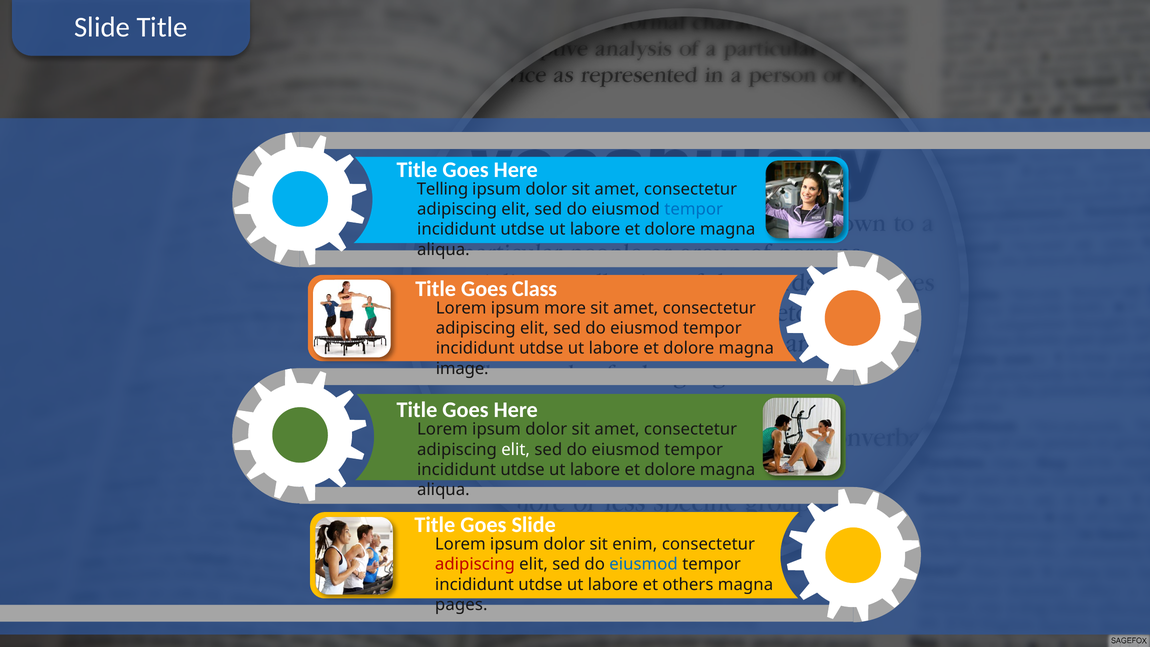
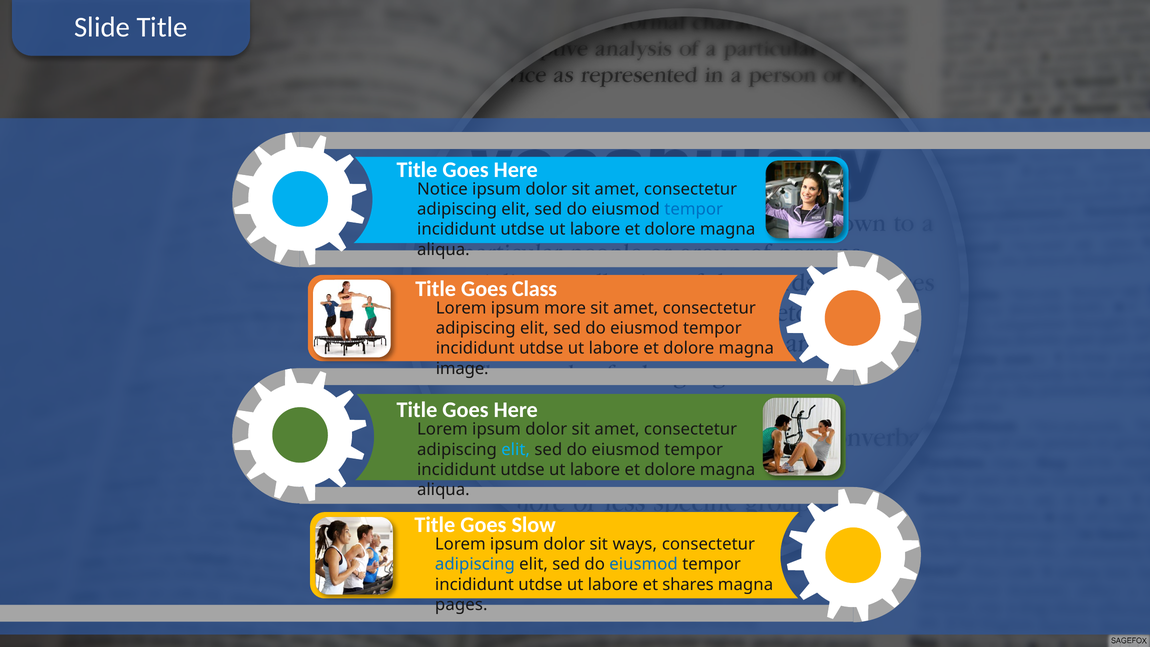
Telling: Telling -> Notice (442, 189)
elit colour: white -> light blue (516, 449)
Goes Slide: Slide -> Slow (534, 525)
enim: enim -> ways (635, 544)
adipiscing colour: red -> blue (475, 564)
others: others -> shares (688, 584)
